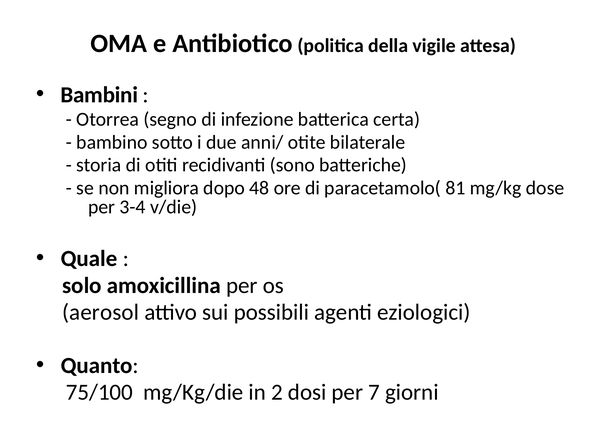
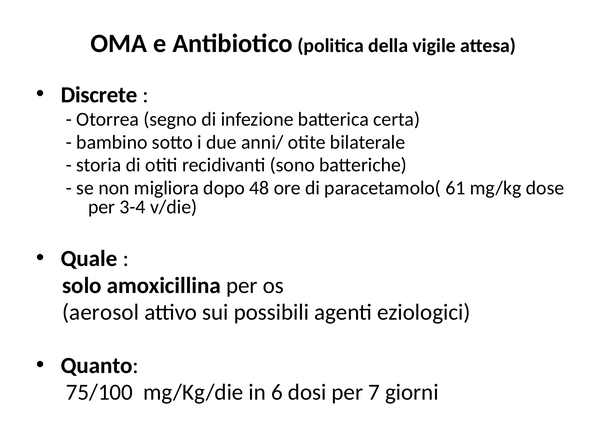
Bambini: Bambini -> Discrete (99, 95)
81: 81 -> 61 (455, 188)
2: 2 -> 6 (277, 392)
